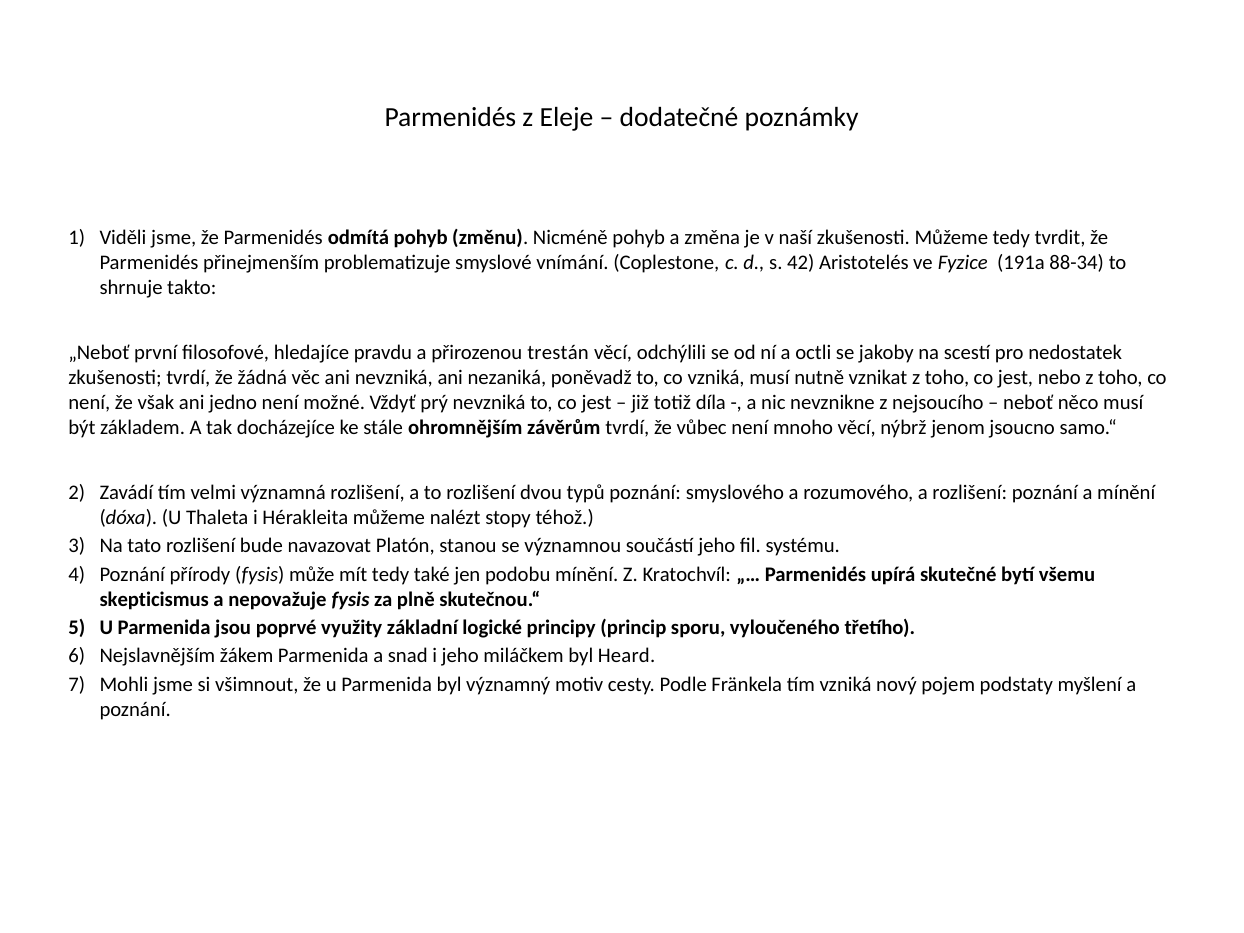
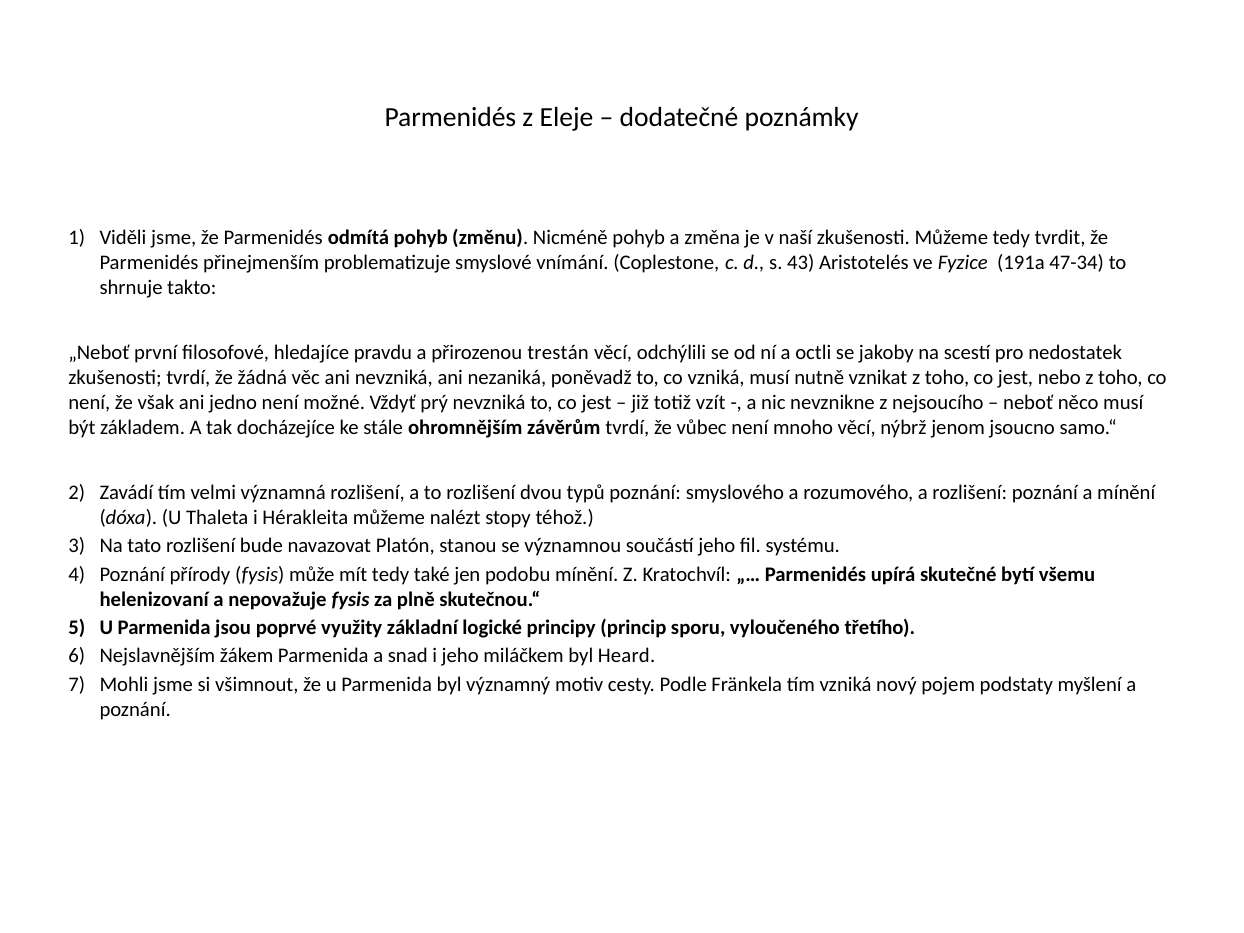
42: 42 -> 43 (801, 263)
88-34: 88-34 -> 47-34 (1077, 263)
díla: díla -> vzít (711, 403)
skepticismus: skepticismus -> helenizovaní (154, 599)
